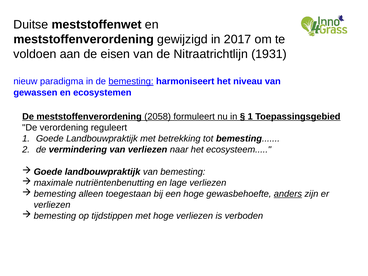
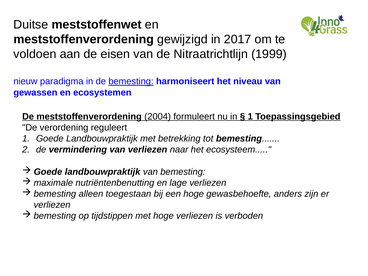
1931: 1931 -> 1999 (269, 54)
2058: 2058 -> 2004 (158, 117)
anders underline: present -> none (288, 194)
